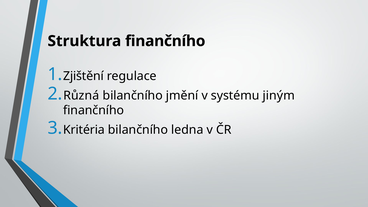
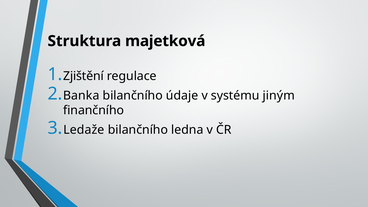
Struktura finančního: finančního -> majetková (165, 41)
Různá: Různá -> Banka (81, 96)
jmění: jmění -> údaje (182, 96)
Kritéria: Kritéria -> Ledaže (84, 130)
